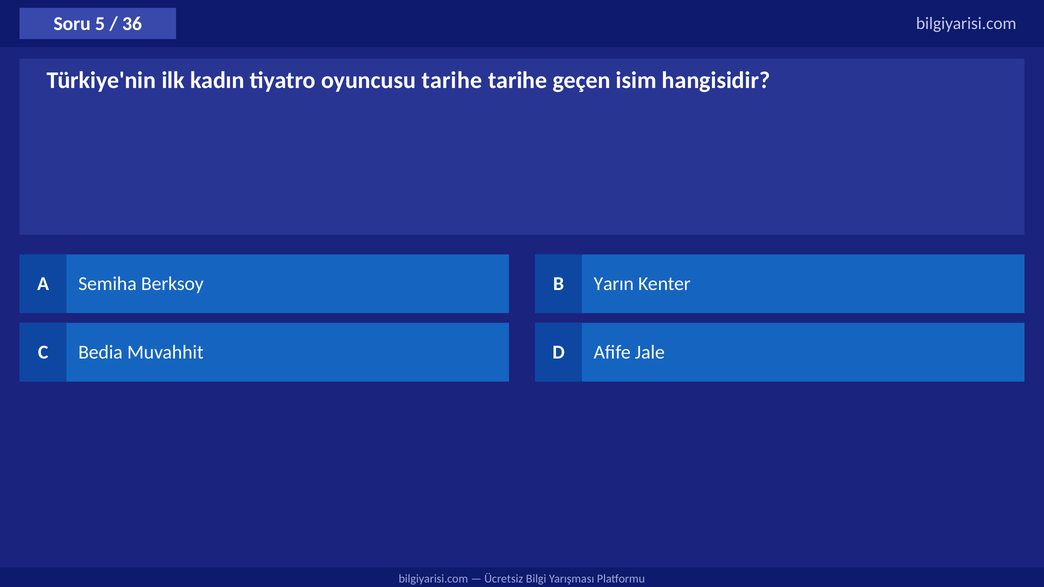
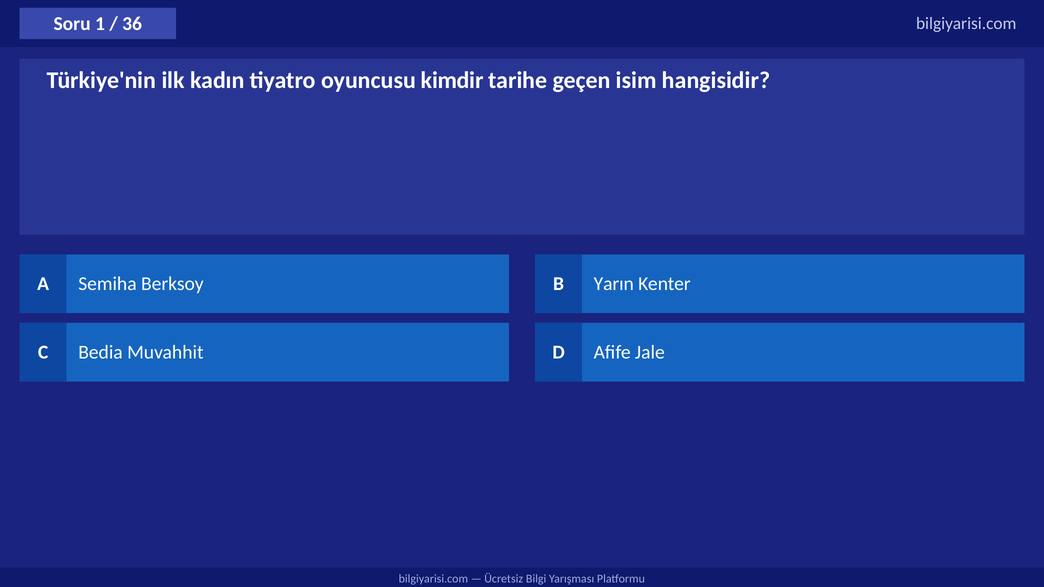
5: 5 -> 1 (100, 24)
oyuncusu tarihe: tarihe -> kimdir (452, 80)
